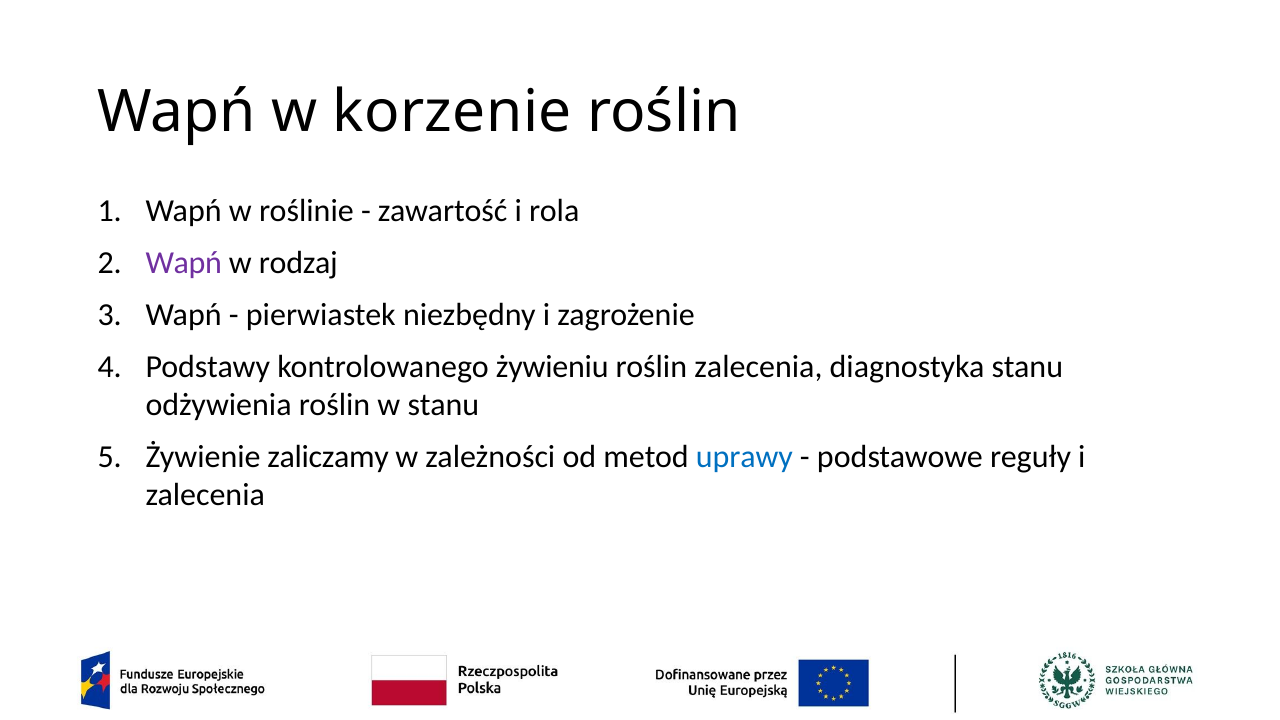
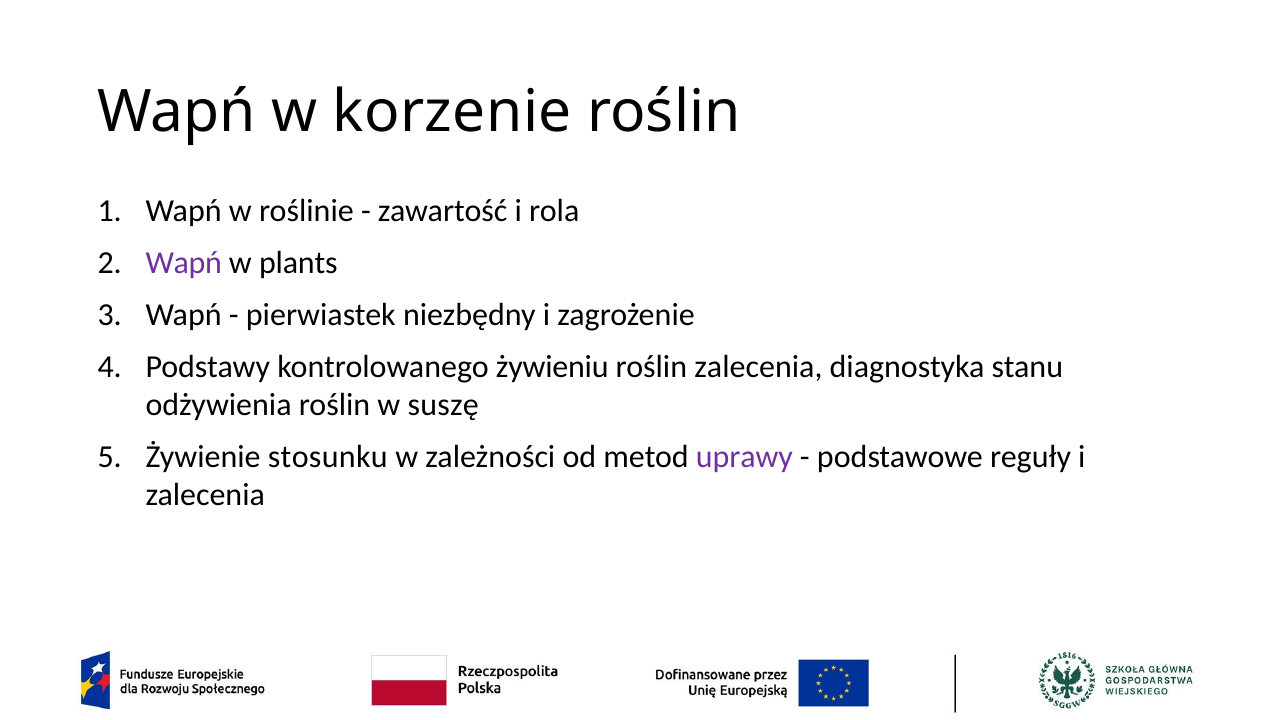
rodzaj: rodzaj -> plants (298, 263)
w stanu: stanu -> suszę (443, 405)
zaliczamy: zaliczamy -> stosunku (328, 457)
uprawy colour: blue -> purple (744, 457)
